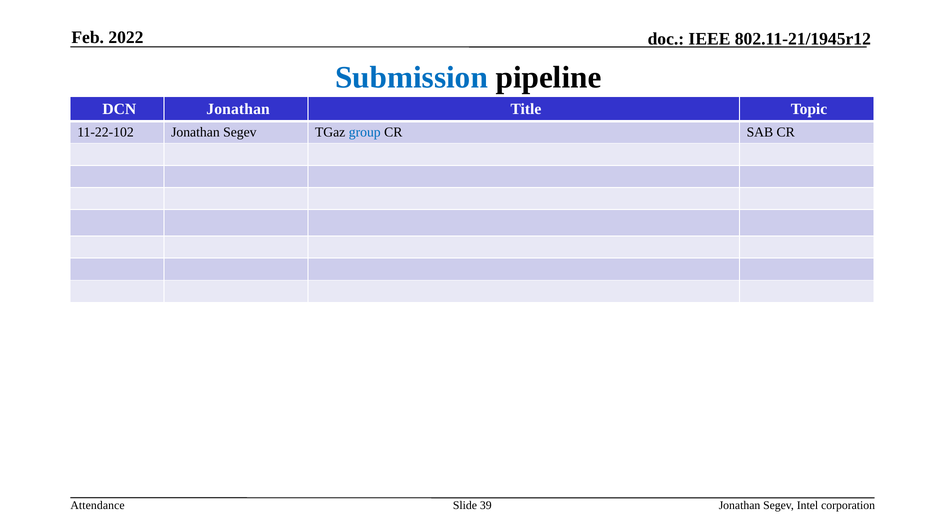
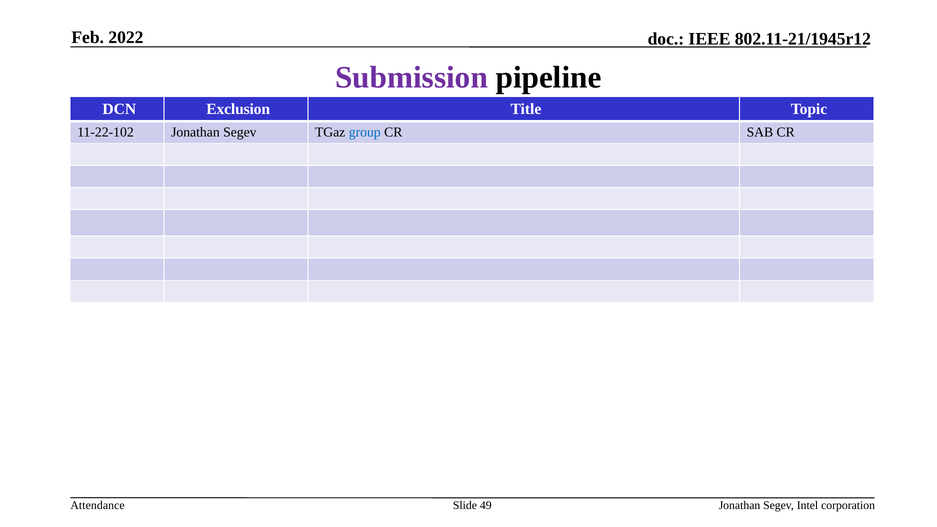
Submission colour: blue -> purple (411, 77)
DCN Jonathan: Jonathan -> Exclusion (238, 109)
39: 39 -> 49 (486, 505)
